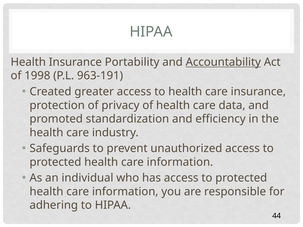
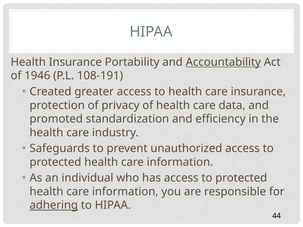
1998: 1998 -> 1946 (37, 76)
963-191: 963-191 -> 108-191 (100, 76)
adhering underline: none -> present (54, 205)
